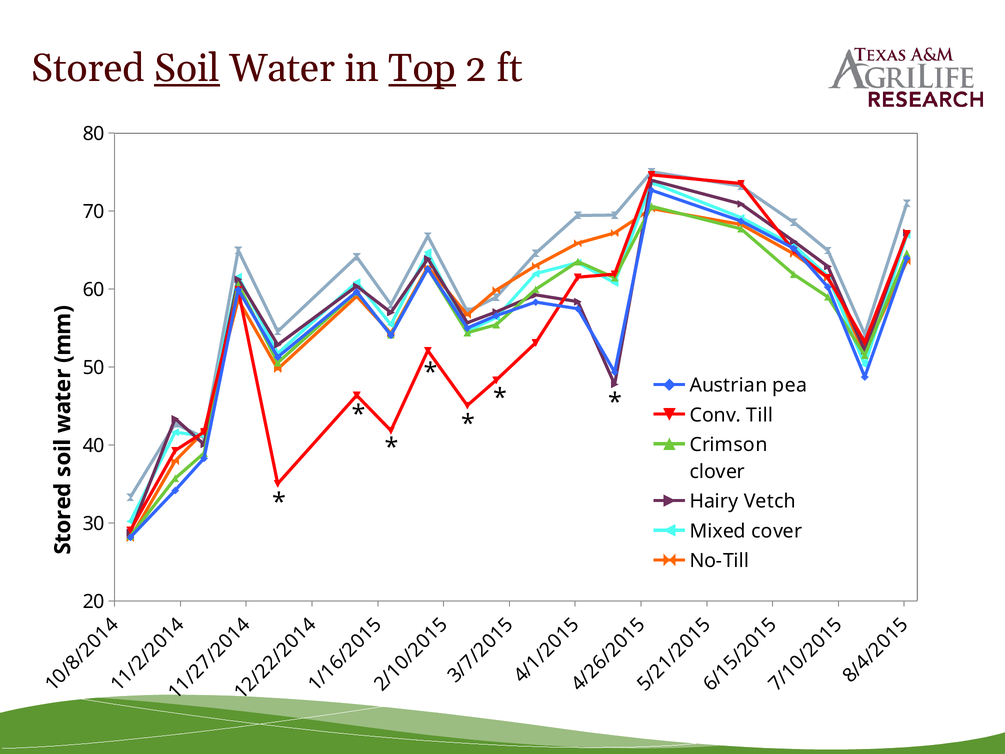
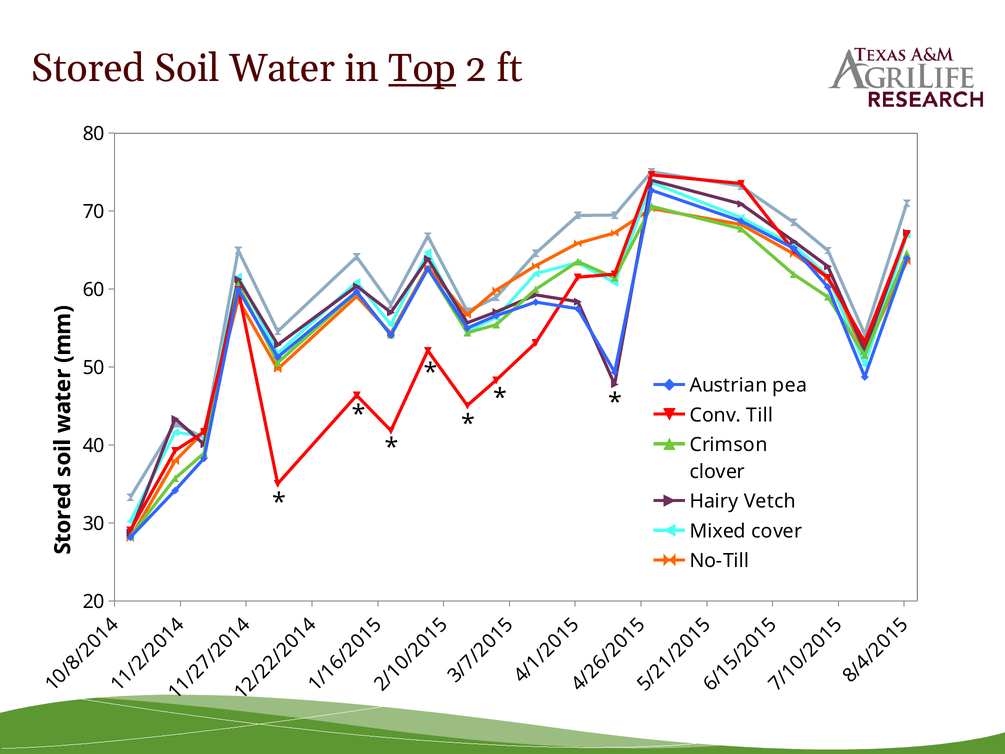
Soil underline: present -> none (187, 68)
